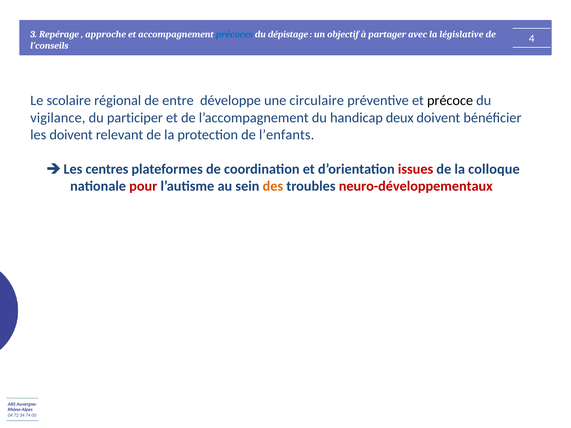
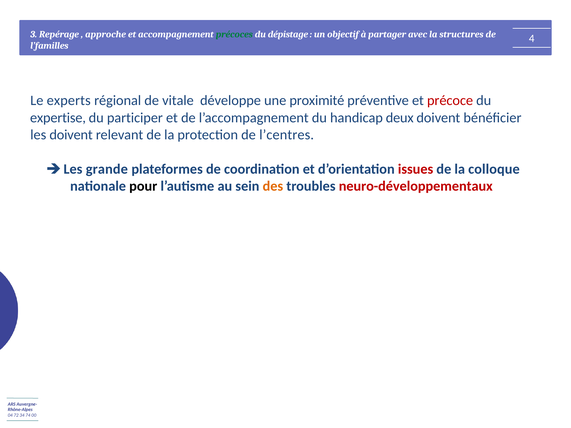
précoces colour: blue -> green (234, 34)
législative: législative -> structures (461, 34)
l’conseils: l’conseils -> l’familles (49, 46)
scolaire: scolaire -> experts (69, 101)
entre: entre -> vitale (178, 101)
circulaire: circulaire -> proximité (317, 101)
précoce colour: black -> red (450, 101)
vigilance: vigilance -> expertise (58, 118)
l’enfants: l’enfants -> l’centres (287, 135)
centres: centres -> grande (107, 169)
pour colour: red -> black (143, 186)
